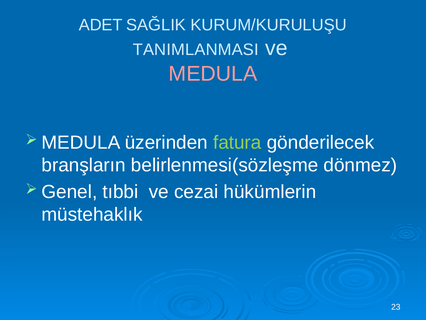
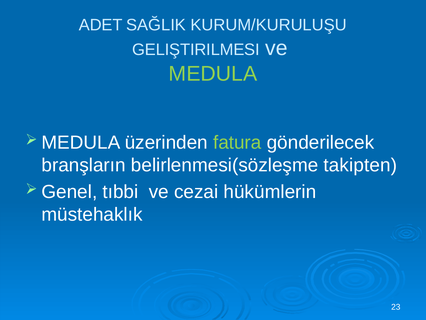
TANIMLANMASI: TANIMLANMASI -> GELIŞTIRILMESI (196, 50)
MEDULA colour: pink -> light green (213, 74)
dönmez: dönmez -> takipten (360, 165)
